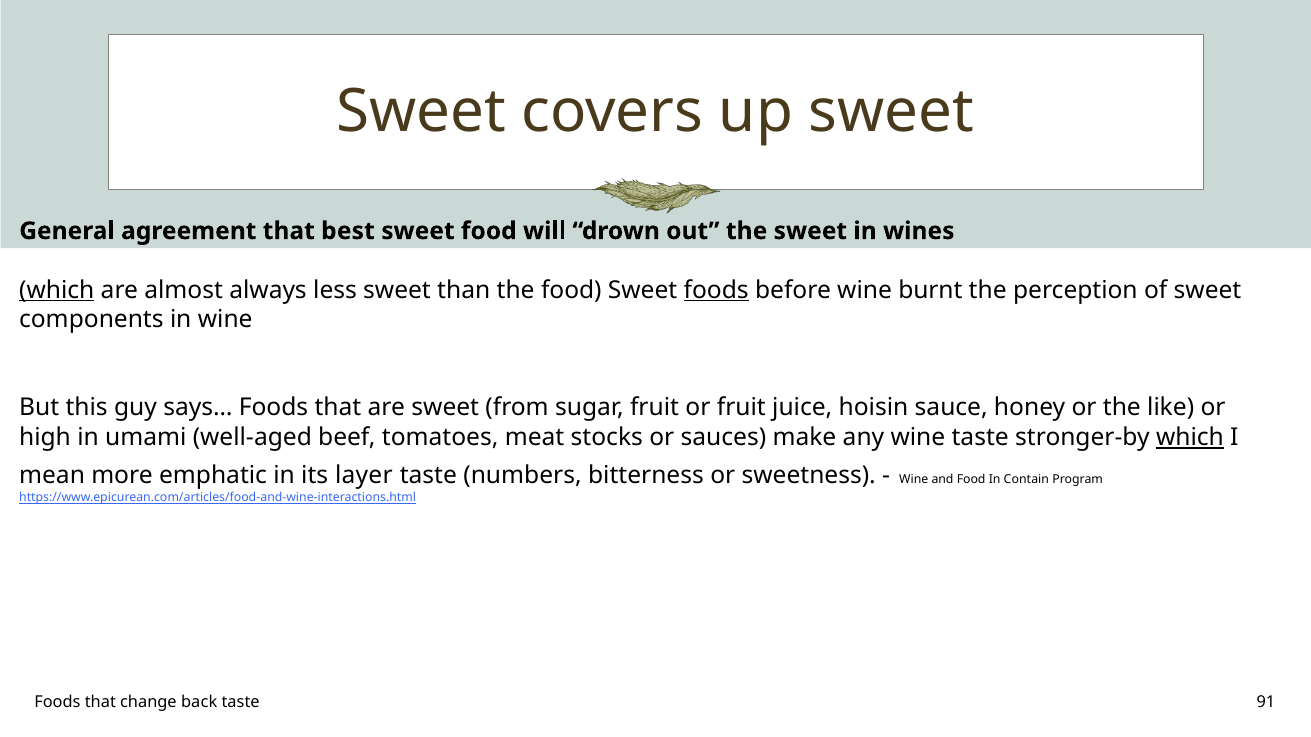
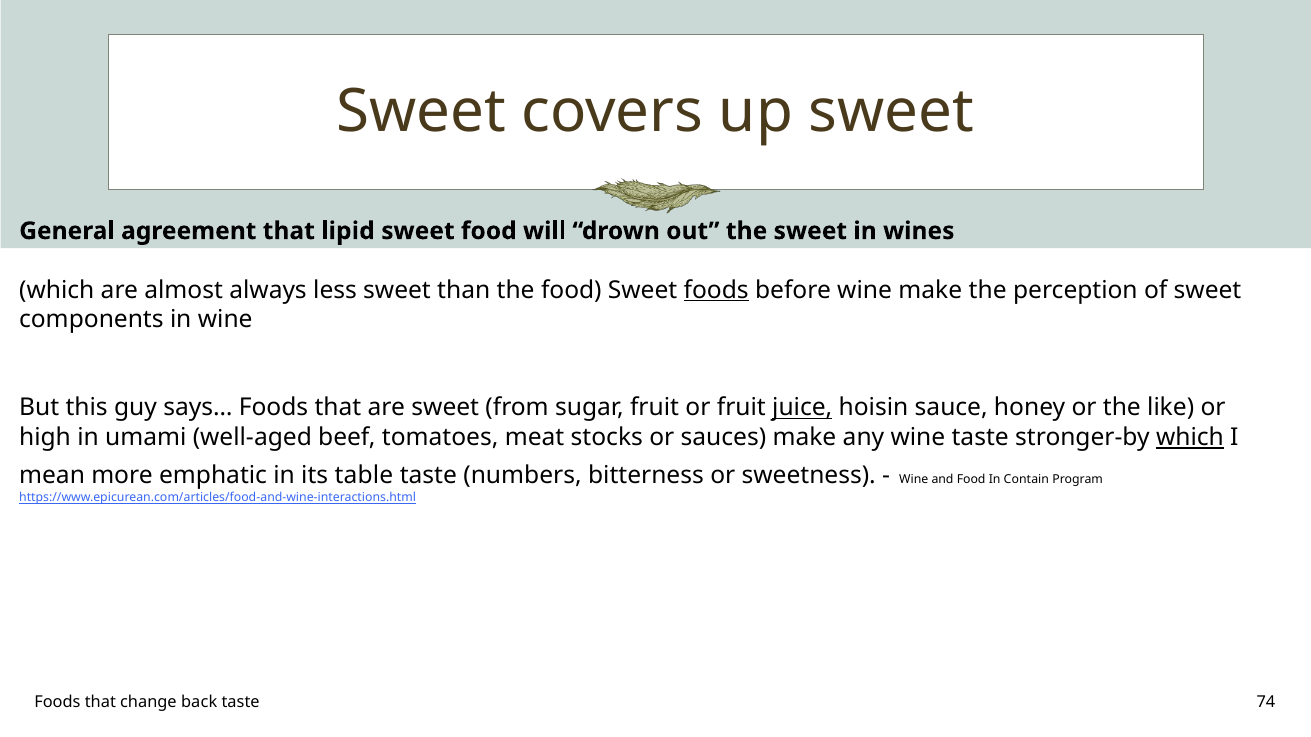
best: best -> lipid (348, 231)
which underline: present -> none (57, 290)
wine burnt: burnt -> make (930, 290)
juice underline: none -> present (802, 408)
layer: layer -> table (364, 475)
91: 91 -> 74 (1266, 703)
